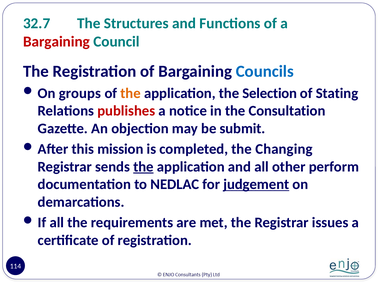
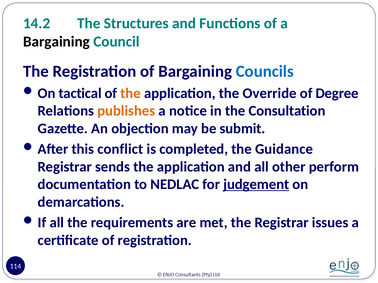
32.7: 32.7 -> 14.2 (37, 23)
Bargaining colour: red -> black (56, 42)
groups: groups -> tactical (80, 93)
Selection: Selection -> Override (270, 93)
Stating: Stating -> Degree (337, 93)
publishes colour: red -> orange (126, 111)
mission: mission -> conflict (120, 149)
Changing: Changing -> Guidance (284, 149)
the underline: present -> none (143, 167)
